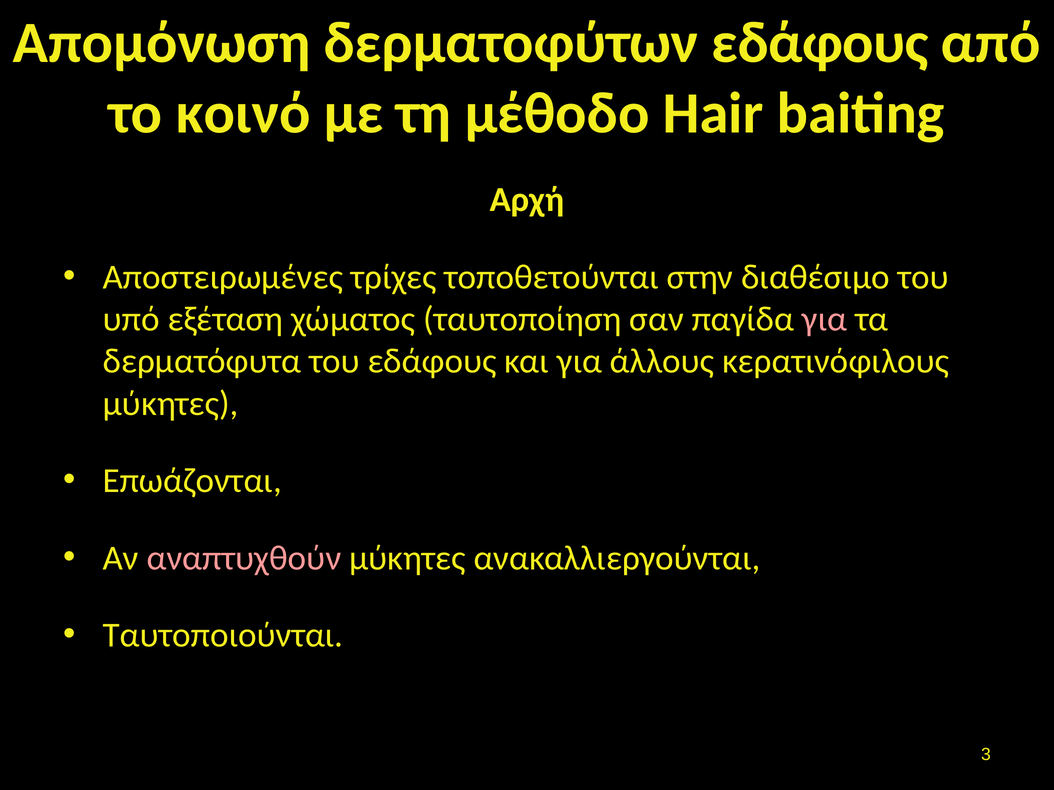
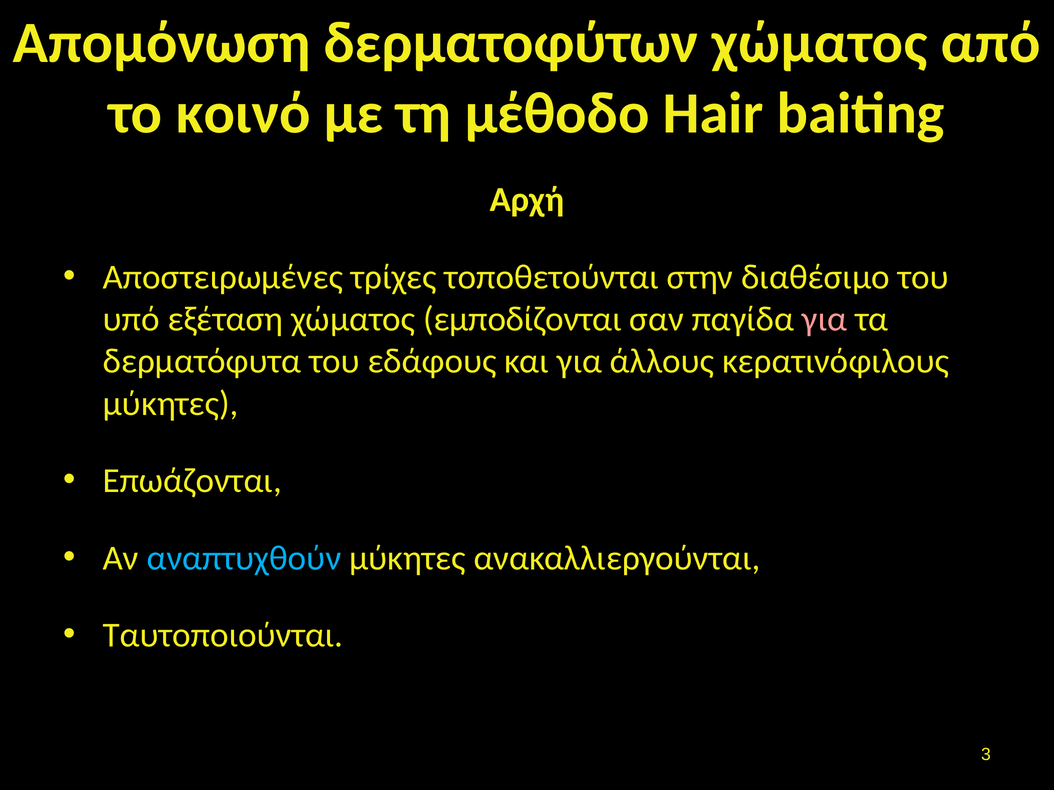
δερματοφύτων εδάφους: εδάφους -> χώματος (820, 43)
ταυτοποίηση: ταυτοποίηση -> εμποδίζονται (522, 319)
αναπτυχθούν colour: pink -> light blue (244, 558)
